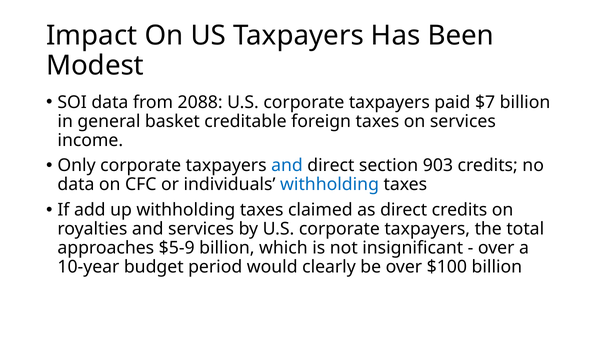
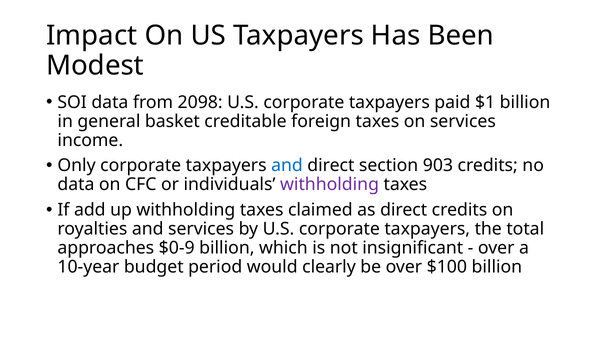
2088: 2088 -> 2098 (200, 102)
$7: $7 -> $1 (485, 102)
withholding colour: blue -> purple (330, 185)
$5-9: $5-9 -> $0-9 (177, 248)
